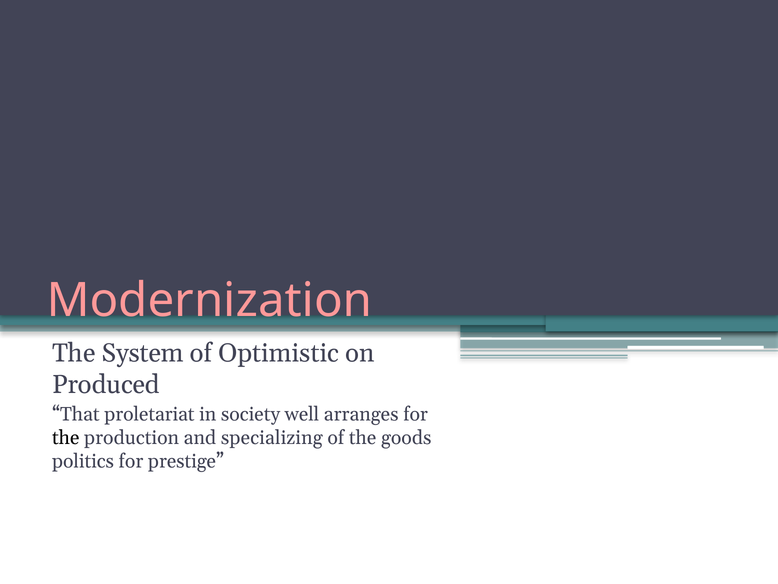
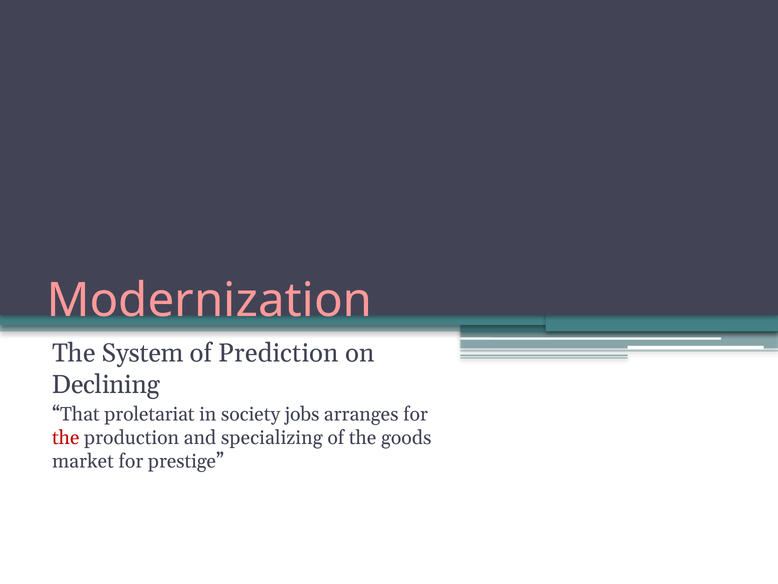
Optimistic: Optimistic -> Prediction (279, 353)
Produced: Produced -> Declining (106, 384)
well: well -> jobs (302, 414)
the colour: black -> red (66, 438)
politics: politics -> market (83, 461)
